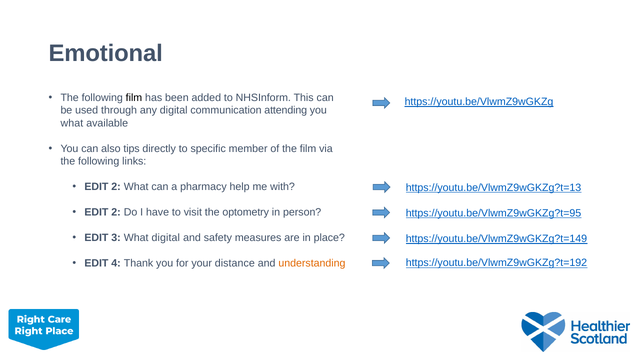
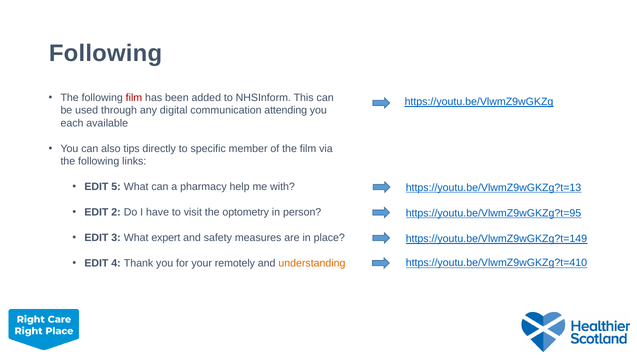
Emotional: Emotional -> Following (105, 54)
film colour: black -> red (134, 98)
what: what -> each (72, 123)
2: 2 -> 5 (116, 187)
What digital: digital -> expert (166, 238)
distance: distance -> remotely (235, 263)
https://youtu.be/VlwmZ9wGKZg?t=192: https://youtu.be/VlwmZ9wGKZg?t=192 -> https://youtu.be/VlwmZ9wGKZg?t=410 (496, 263)
